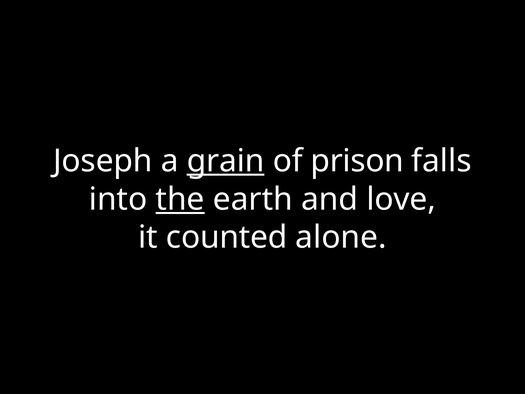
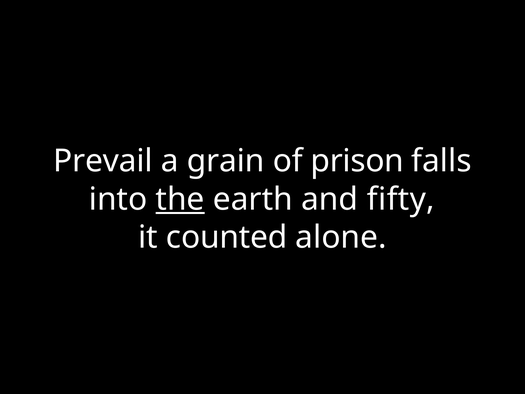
Joseph: Joseph -> Prevail (103, 161)
grain underline: present -> none (226, 161)
love: love -> fifty (401, 199)
